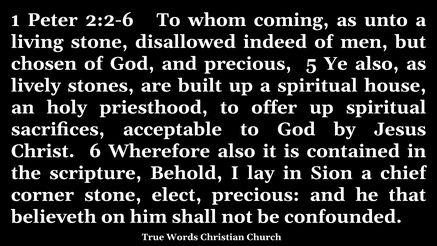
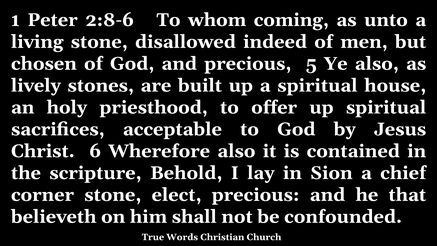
2:2-6: 2:2-6 -> 2:8-6 (110, 20)
